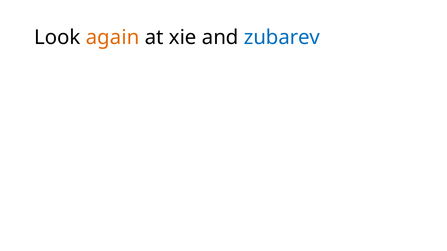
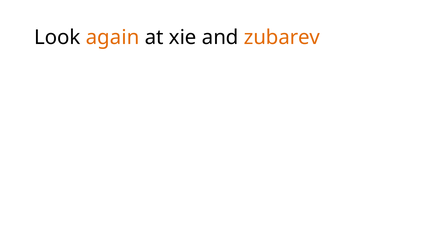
zubarev colour: blue -> orange (282, 38)
